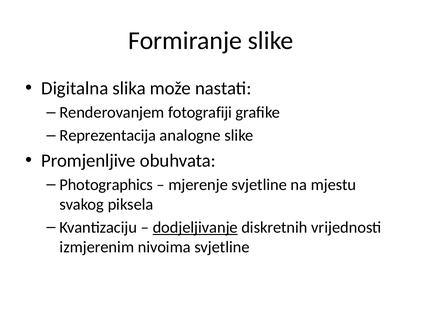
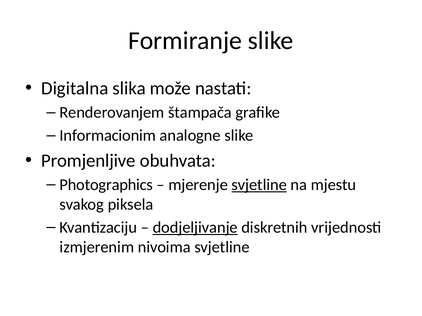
fotografiji: fotografiji -> štampača (200, 113)
Reprezentacija: Reprezentacija -> Informacionim (108, 136)
svjetline underline: none -> present (259, 185)
